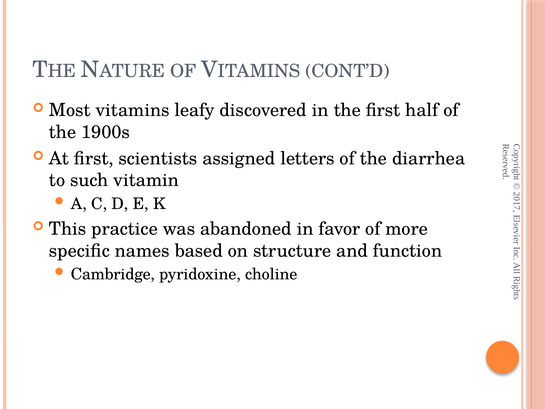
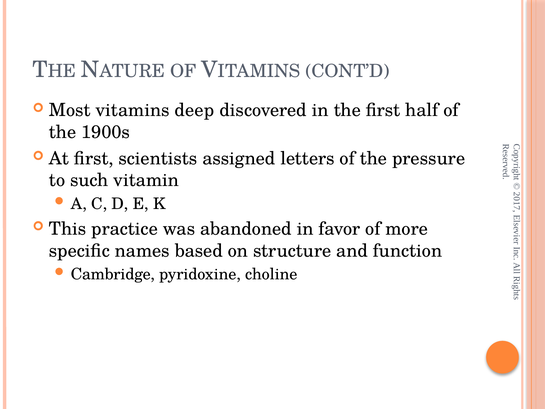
leafy: leafy -> deep (194, 110)
diarrhea: diarrhea -> pressure (429, 158)
